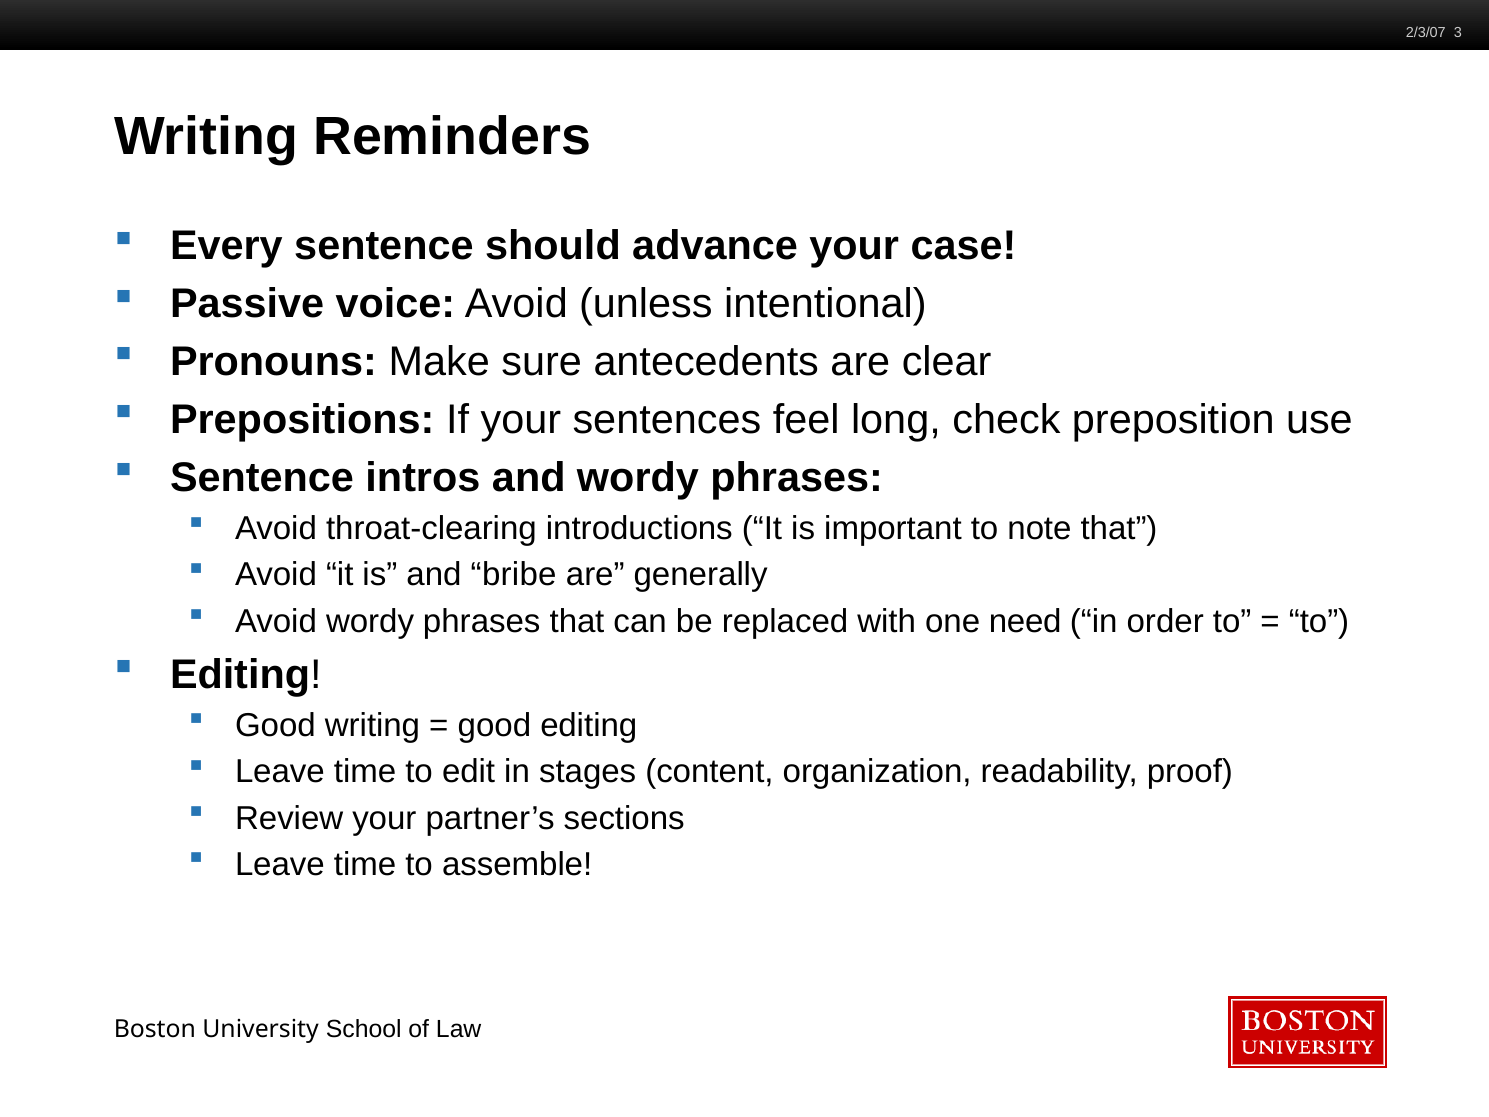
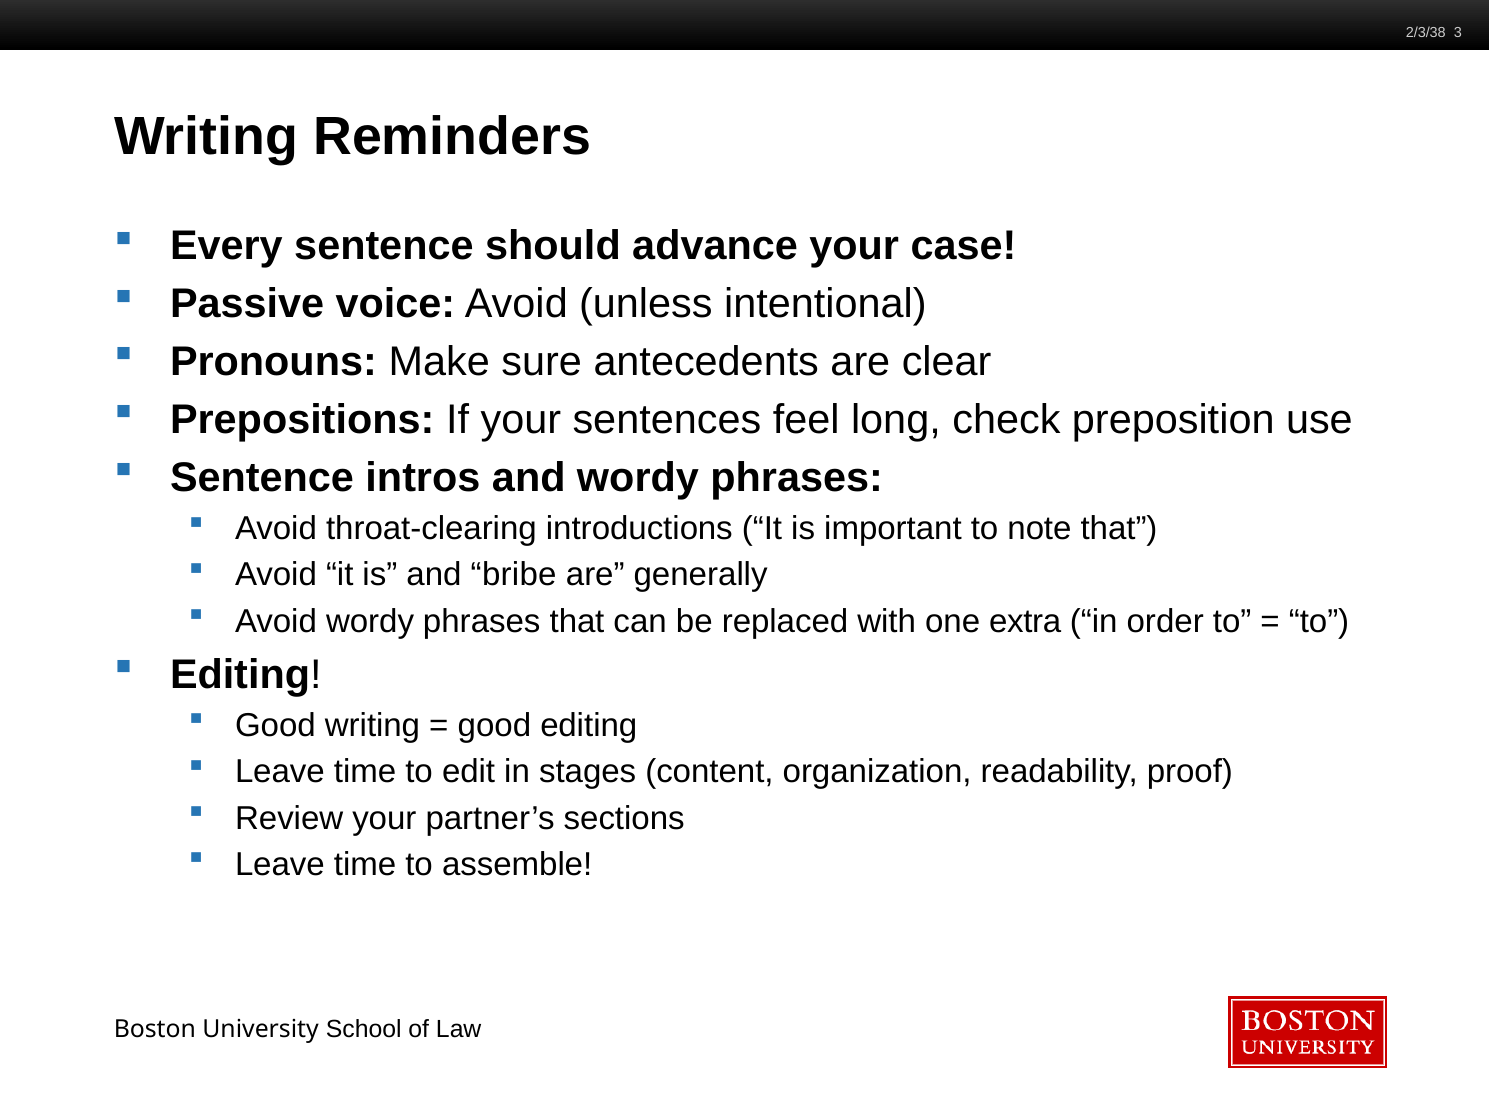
2/3/07: 2/3/07 -> 2/3/38 (1426, 32)
need: need -> extra (1025, 621)
